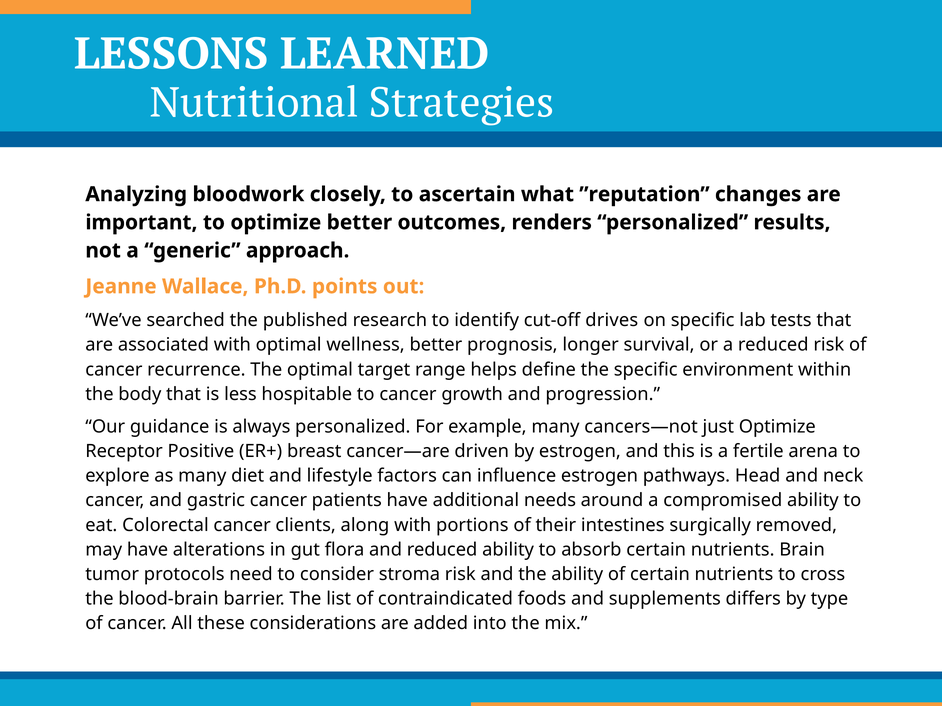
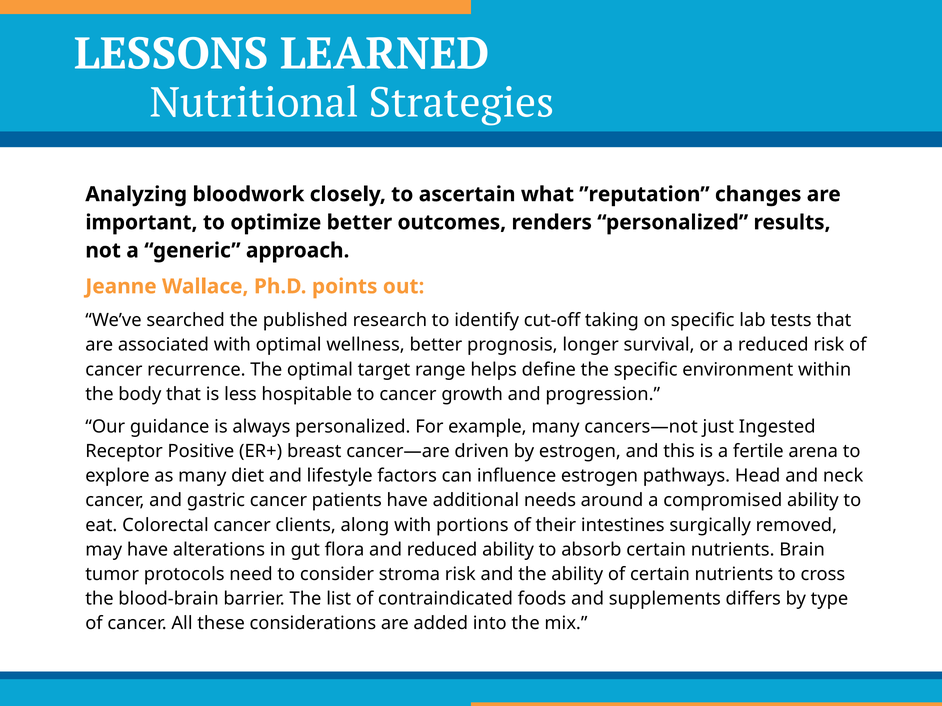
drives: drives -> taking (612, 321)
just Optimize: Optimize -> Ingested (777, 427)
